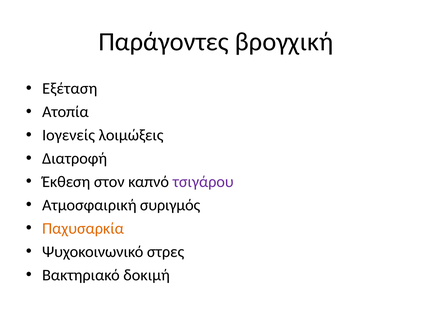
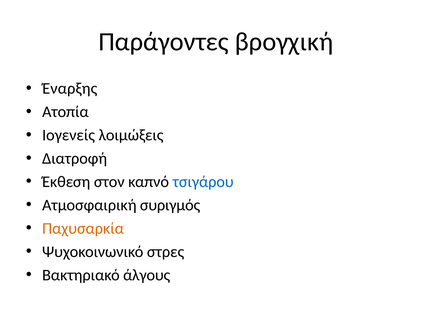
Εξέταση: Εξέταση -> Έναρξης (70, 89)
τσιγάρου colour: purple -> blue (203, 182)
δοκιμή: δοκιμή -> άλγους (147, 275)
